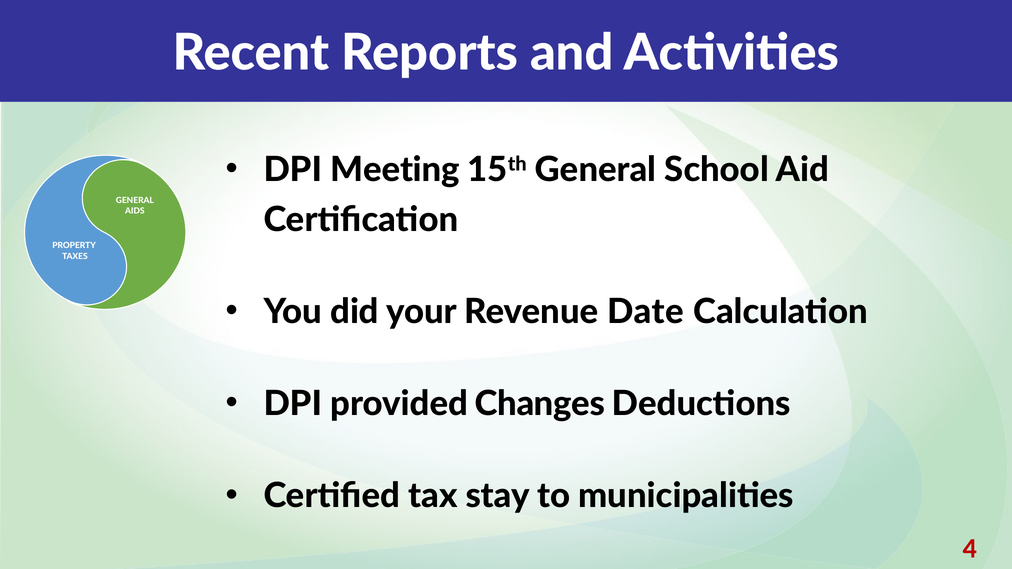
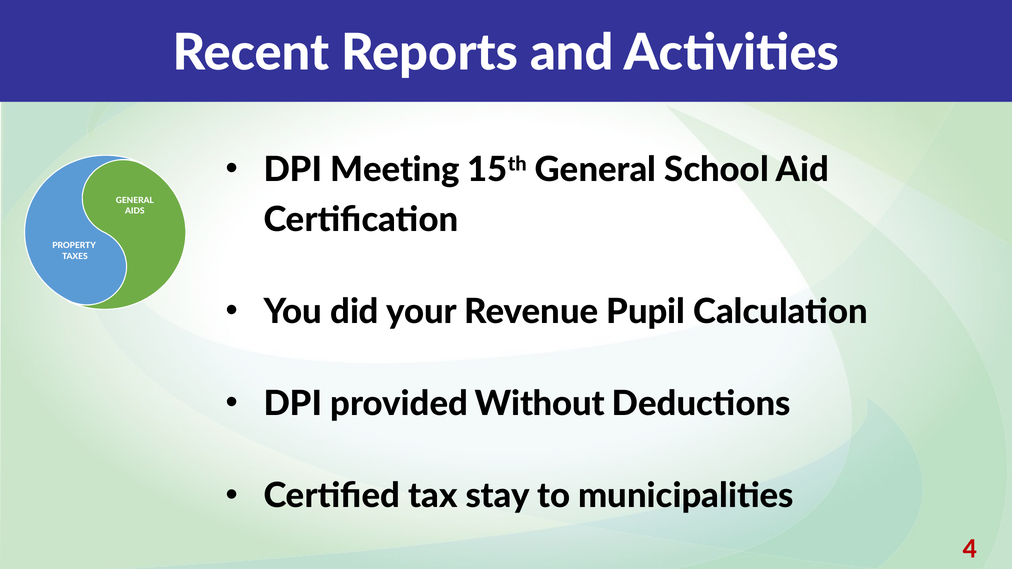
Date: Date -> Pupil (646, 312)
Changes: Changes -> Without (540, 404)
